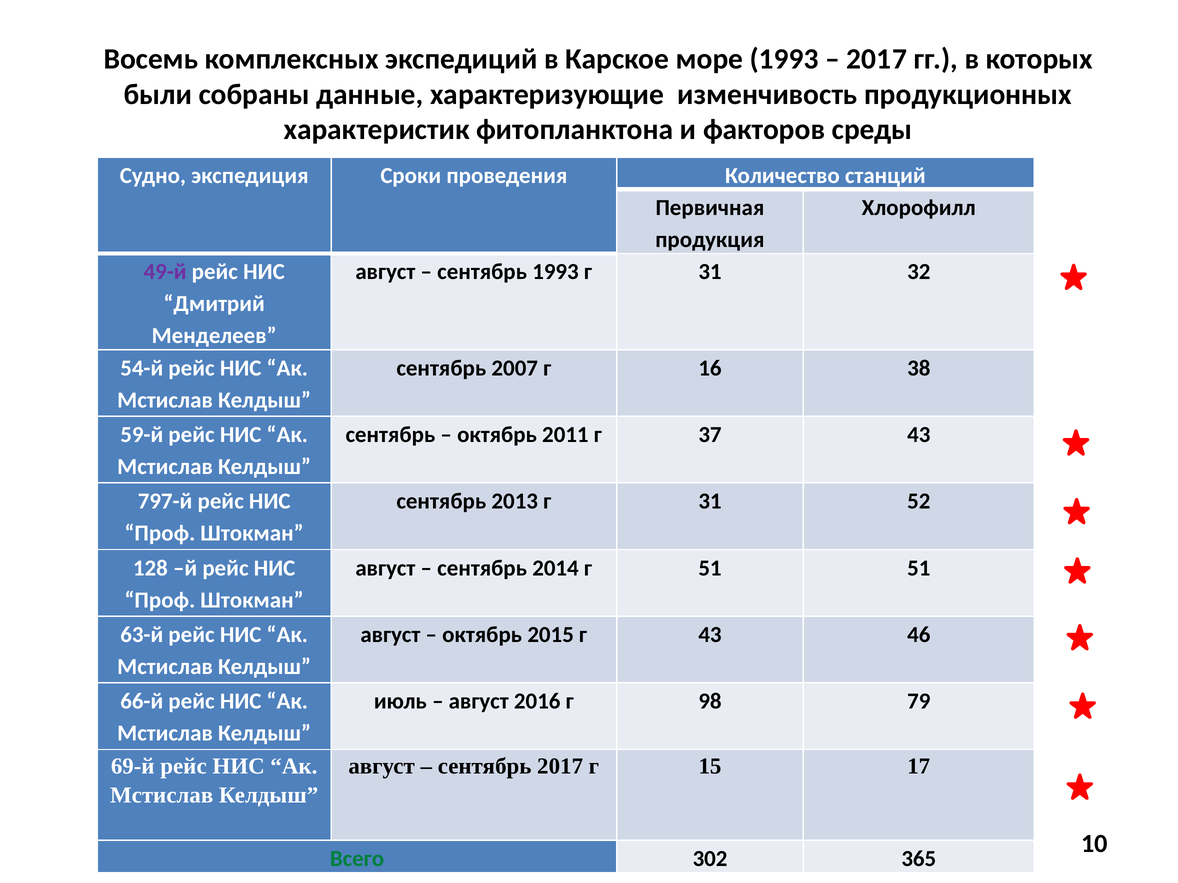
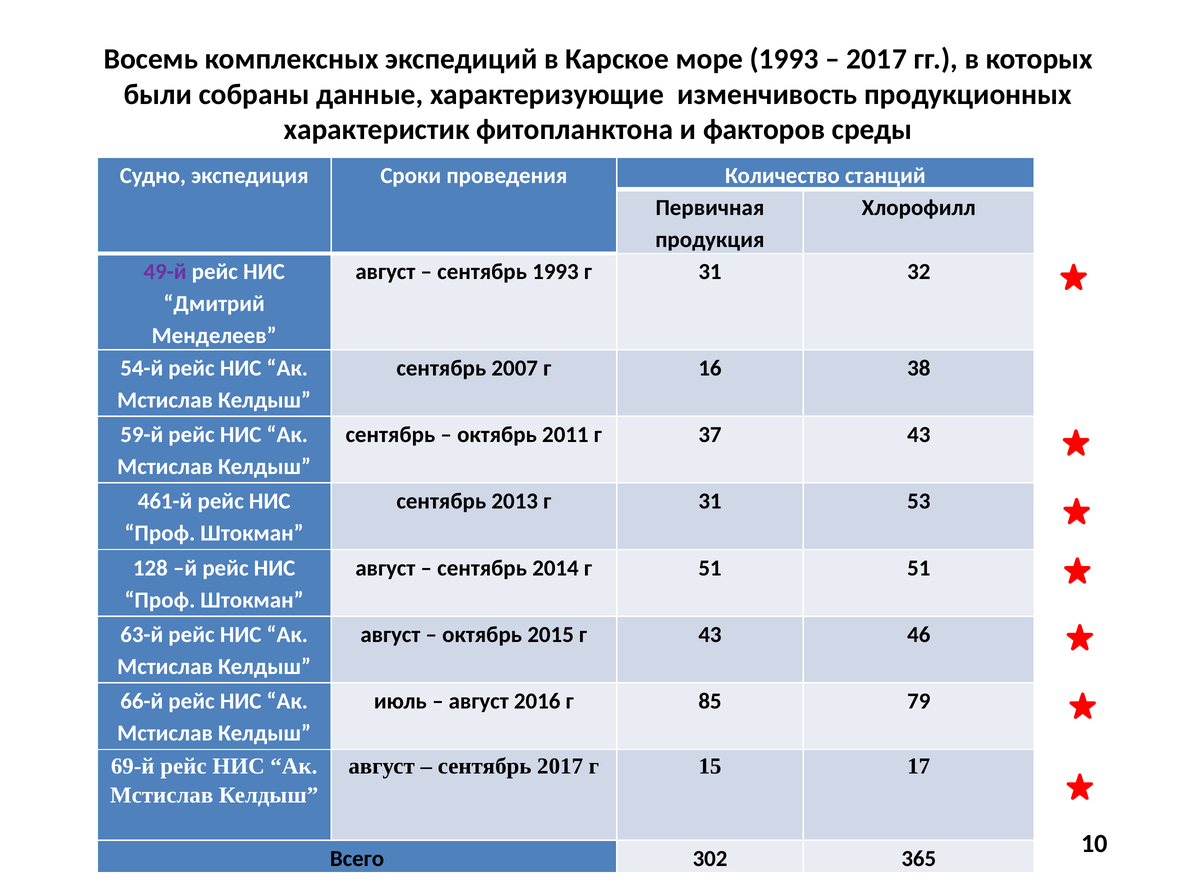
797-й: 797-й -> 461-й (165, 502)
52: 52 -> 53 (919, 502)
98: 98 -> 85 (710, 702)
Всего colour: green -> black (357, 859)
